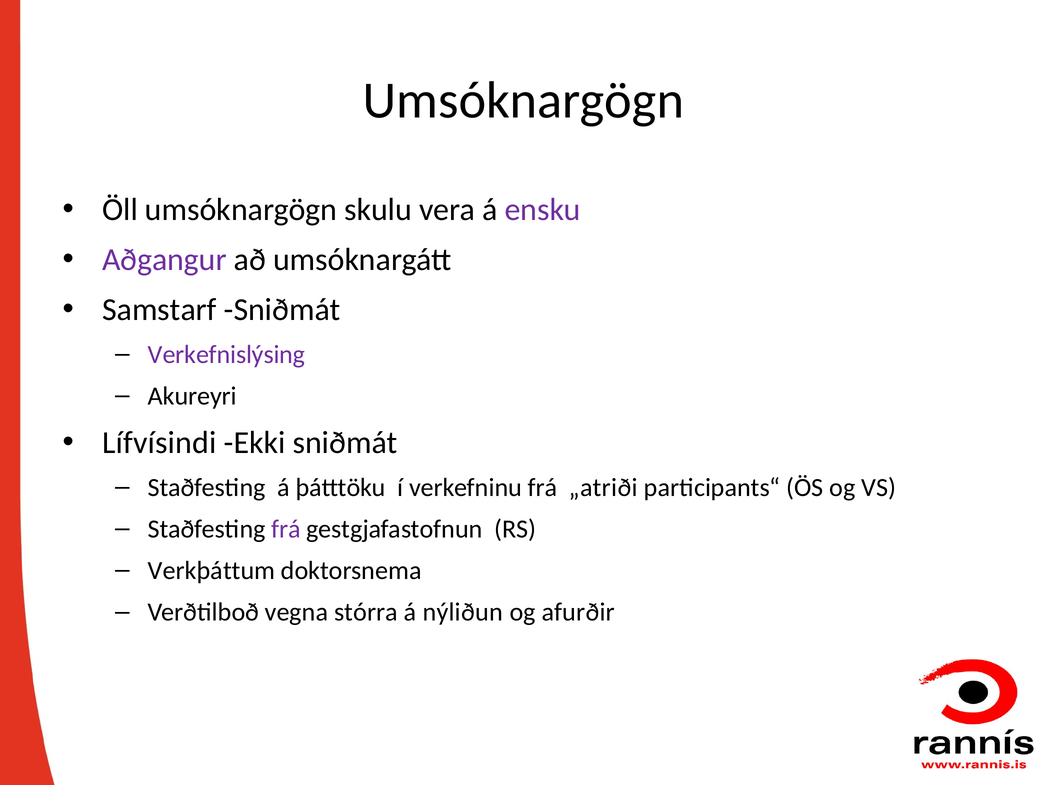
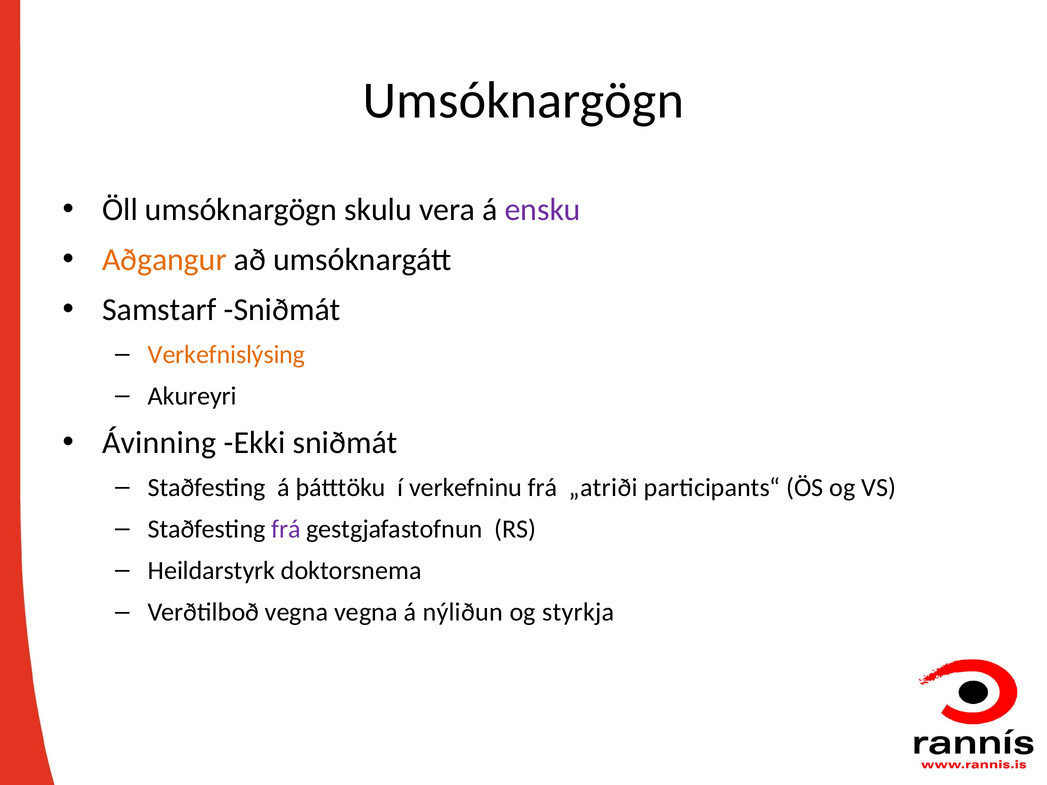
Aðgangur colour: purple -> orange (164, 260)
Verkefnislýsing colour: purple -> orange (227, 355)
Lífvísindi: Lífvísindi -> Ávinning (159, 443)
Verkþáttum: Verkþáttum -> Heildarstyrk (212, 571)
vegna stórra: stórra -> vegna (366, 613)
afurðir: afurðir -> styrkja (578, 613)
